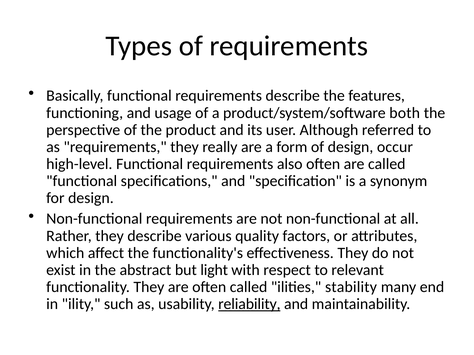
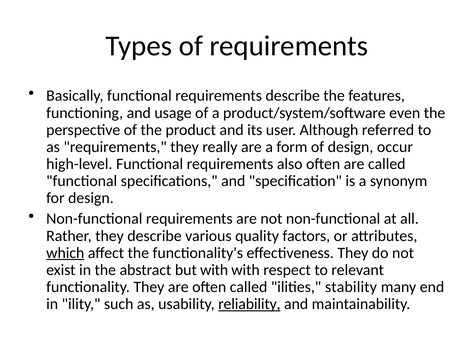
both: both -> even (405, 113)
which underline: none -> present (65, 253)
but light: light -> with (214, 270)
